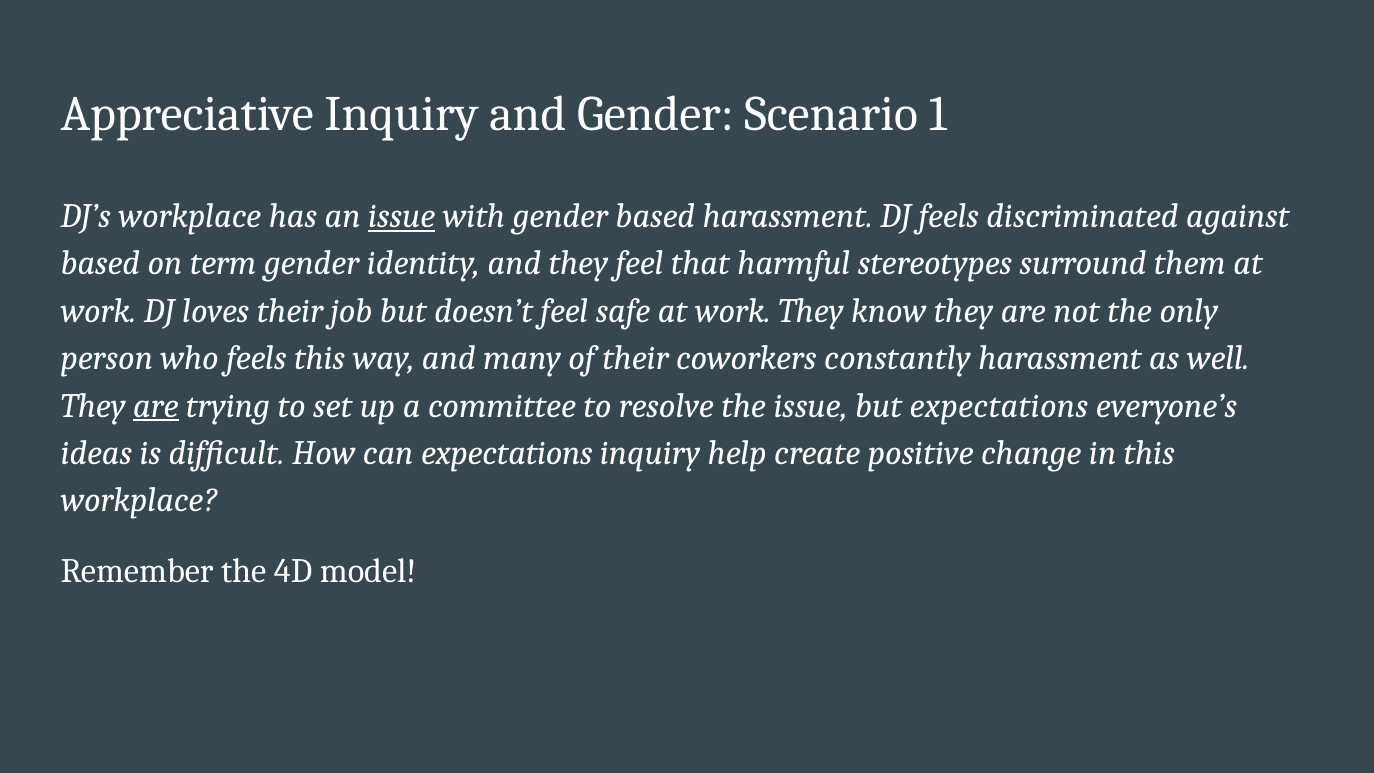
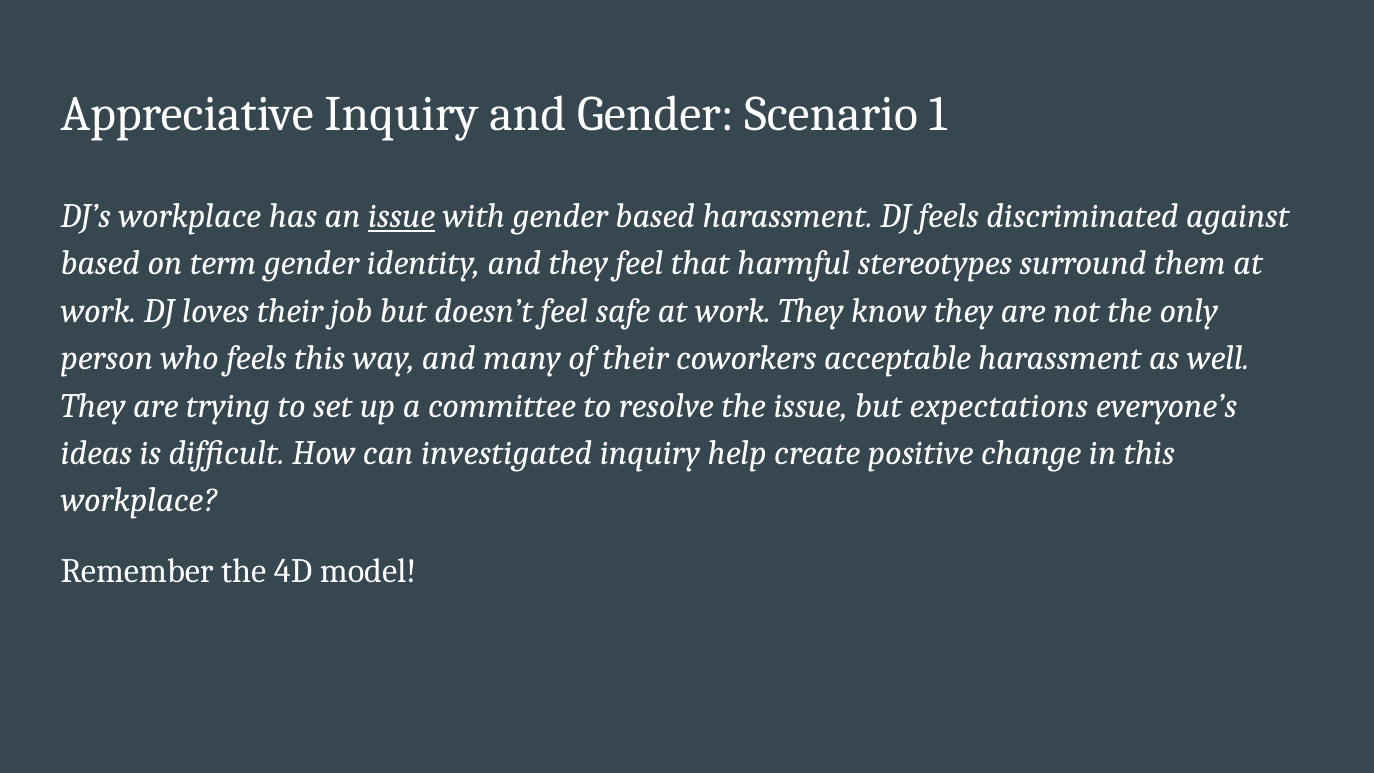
constantly: constantly -> acceptable (898, 358)
are underline: present -> none (156, 406)
can expectations: expectations -> investigated (507, 453)
